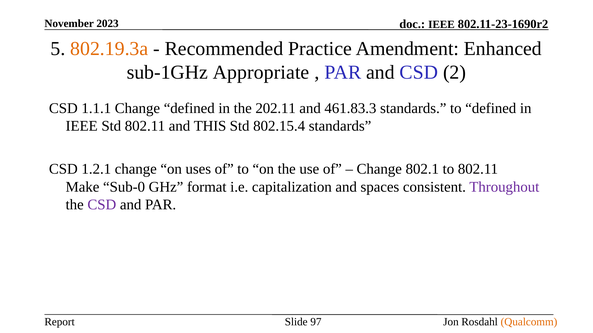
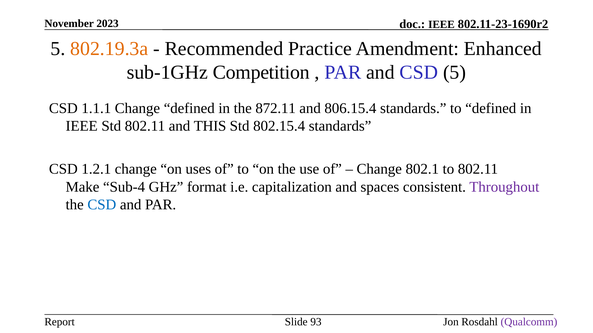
Appropriate: Appropriate -> Competition (261, 72)
CSD 2: 2 -> 5 (455, 72)
202.11: 202.11 -> 872.11 (276, 109)
461.83.3: 461.83.3 -> 806.15.4 (350, 109)
Sub-0: Sub-0 -> Sub-4 (124, 187)
CSD colour: purple -> blue (102, 205)
97: 97 -> 93 (316, 322)
Qualcomm colour: orange -> purple (529, 322)
